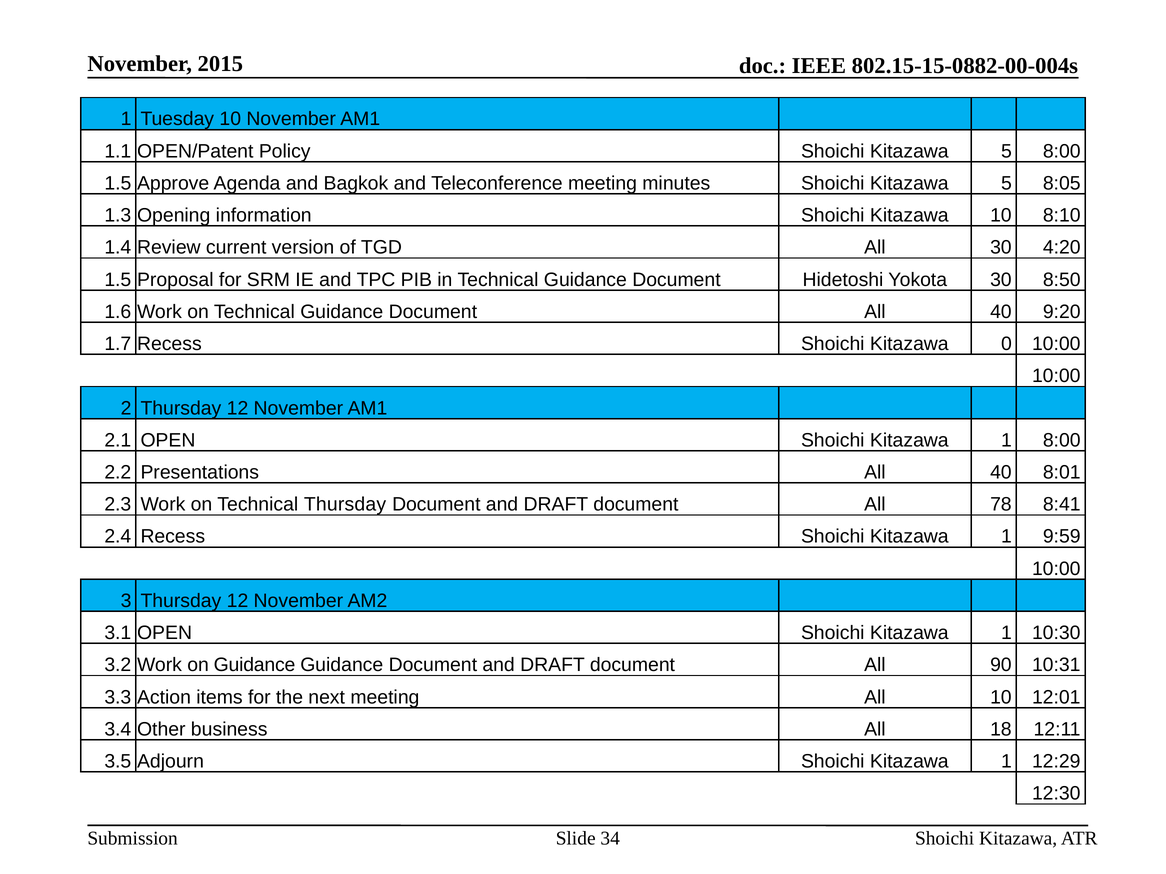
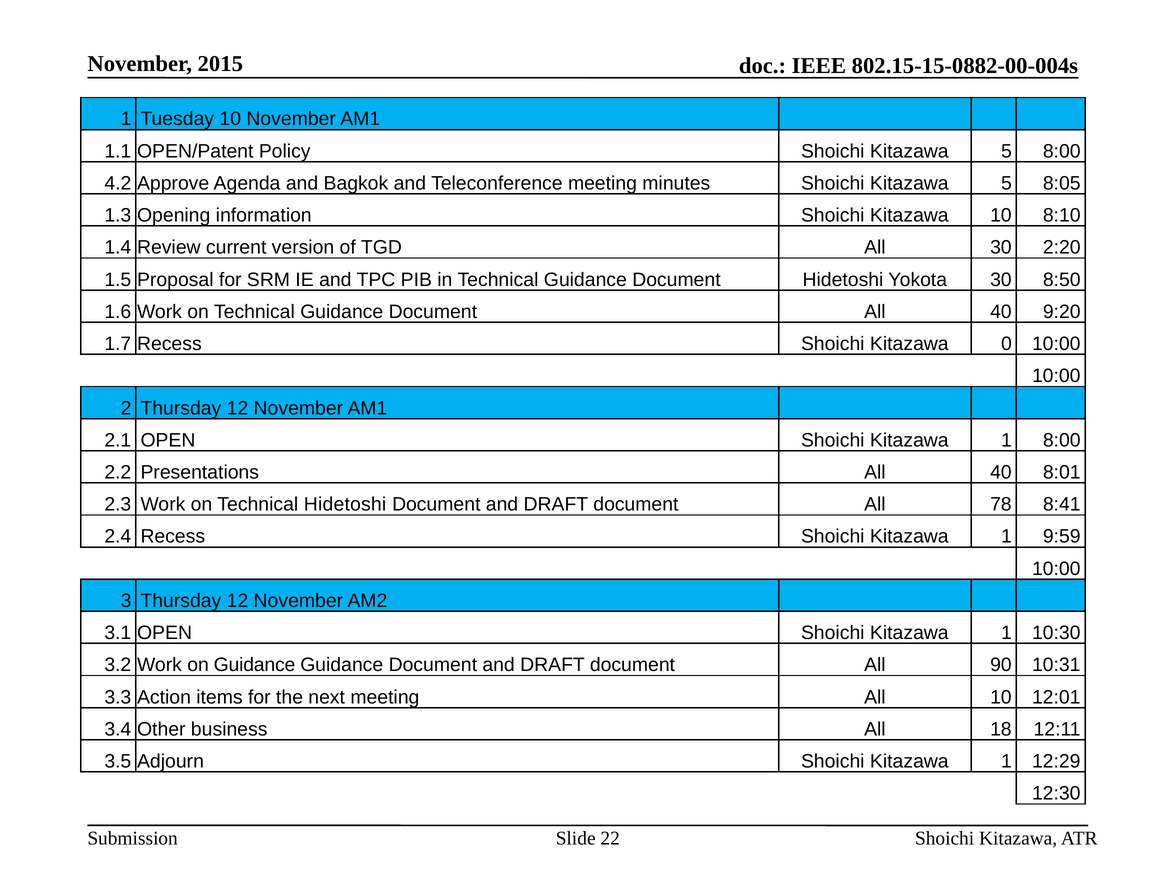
1.5: 1.5 -> 4.2 (118, 183)
4:20: 4:20 -> 2:20 (1062, 248)
Technical Thursday: Thursday -> Hidetoshi (345, 505)
34: 34 -> 22 (610, 839)
